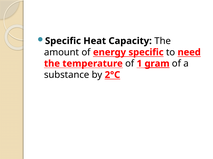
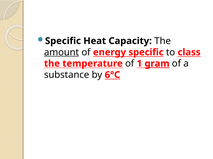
amount underline: none -> present (62, 52)
need: need -> class (189, 52)
2°C: 2°C -> 6°C (112, 75)
